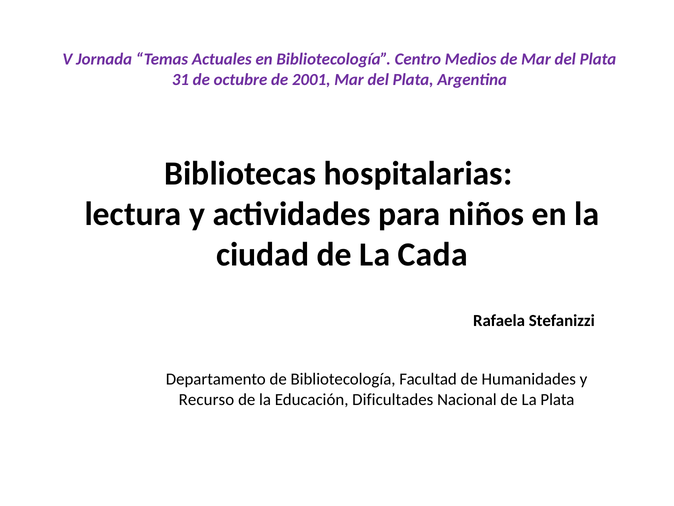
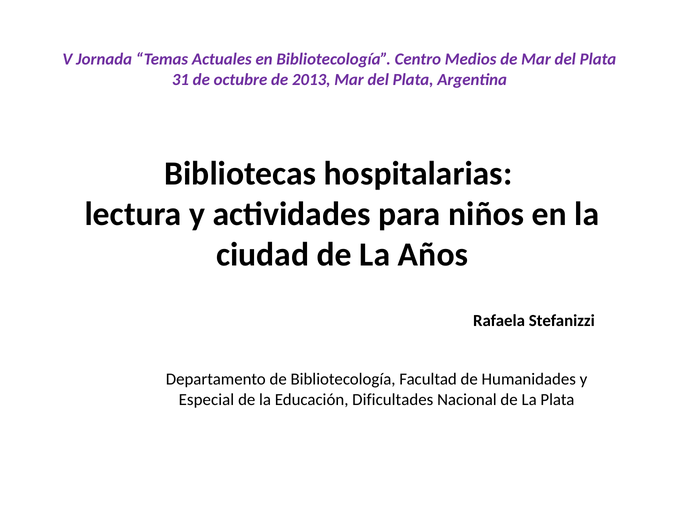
2001: 2001 -> 2013 (311, 80)
Cada: Cada -> Años (433, 254)
Recurso: Recurso -> Especial (206, 399)
